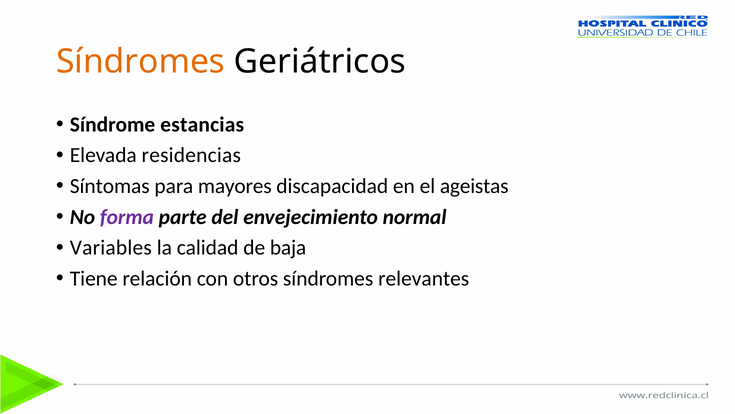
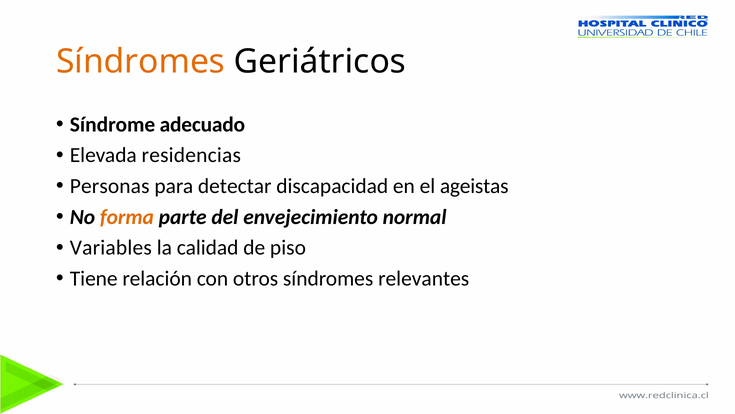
estancias: estancias -> adecuado (202, 124)
Síntomas: Síntomas -> Personas (110, 186)
mayores: mayores -> detectar (235, 186)
forma colour: purple -> orange (127, 217)
baja: baja -> piso (288, 248)
